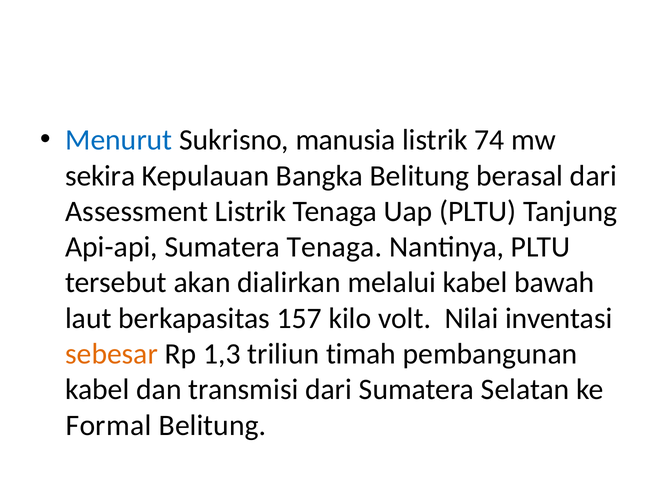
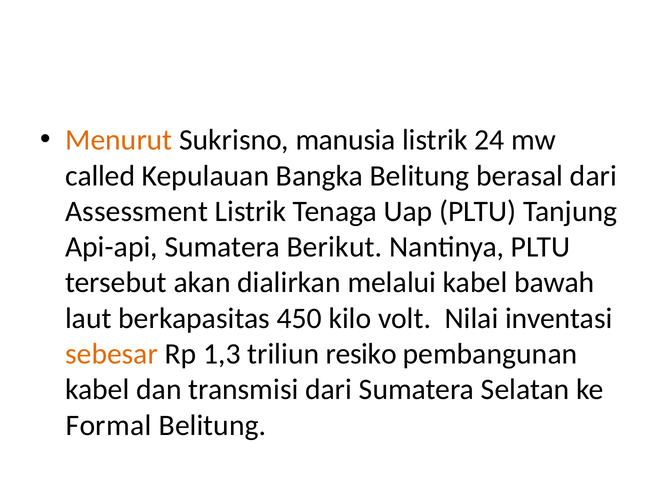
Menurut colour: blue -> orange (119, 140)
74: 74 -> 24 (489, 140)
sekira: sekira -> called (100, 176)
Sumatera Tenaga: Tenaga -> Berikut (334, 247)
157: 157 -> 450 (299, 318)
timah: timah -> resiko (361, 354)
